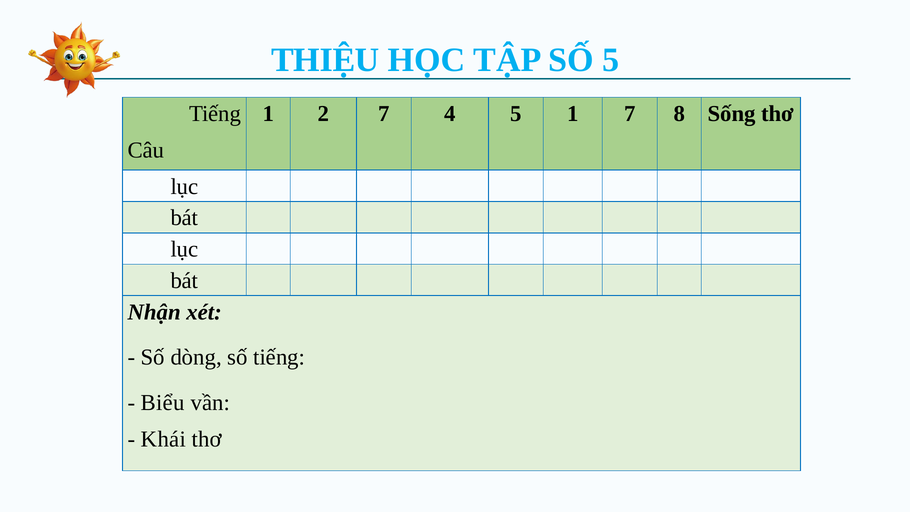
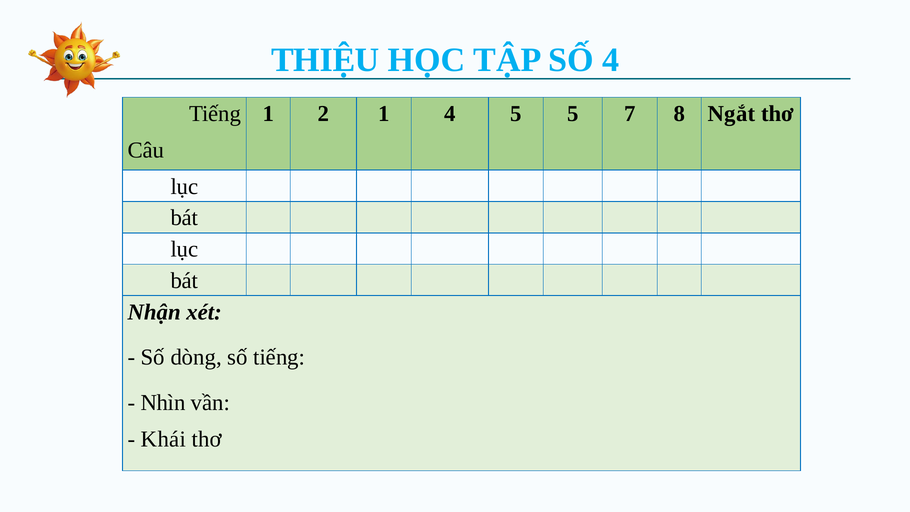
SỐ 5: 5 -> 4 (611, 60)
2 7: 7 -> 1 (384, 114)
5 1: 1 -> 5 (573, 114)
Sống: Sống -> Ngắt (731, 114)
Biểu: Biểu -> Nhìn (163, 403)
